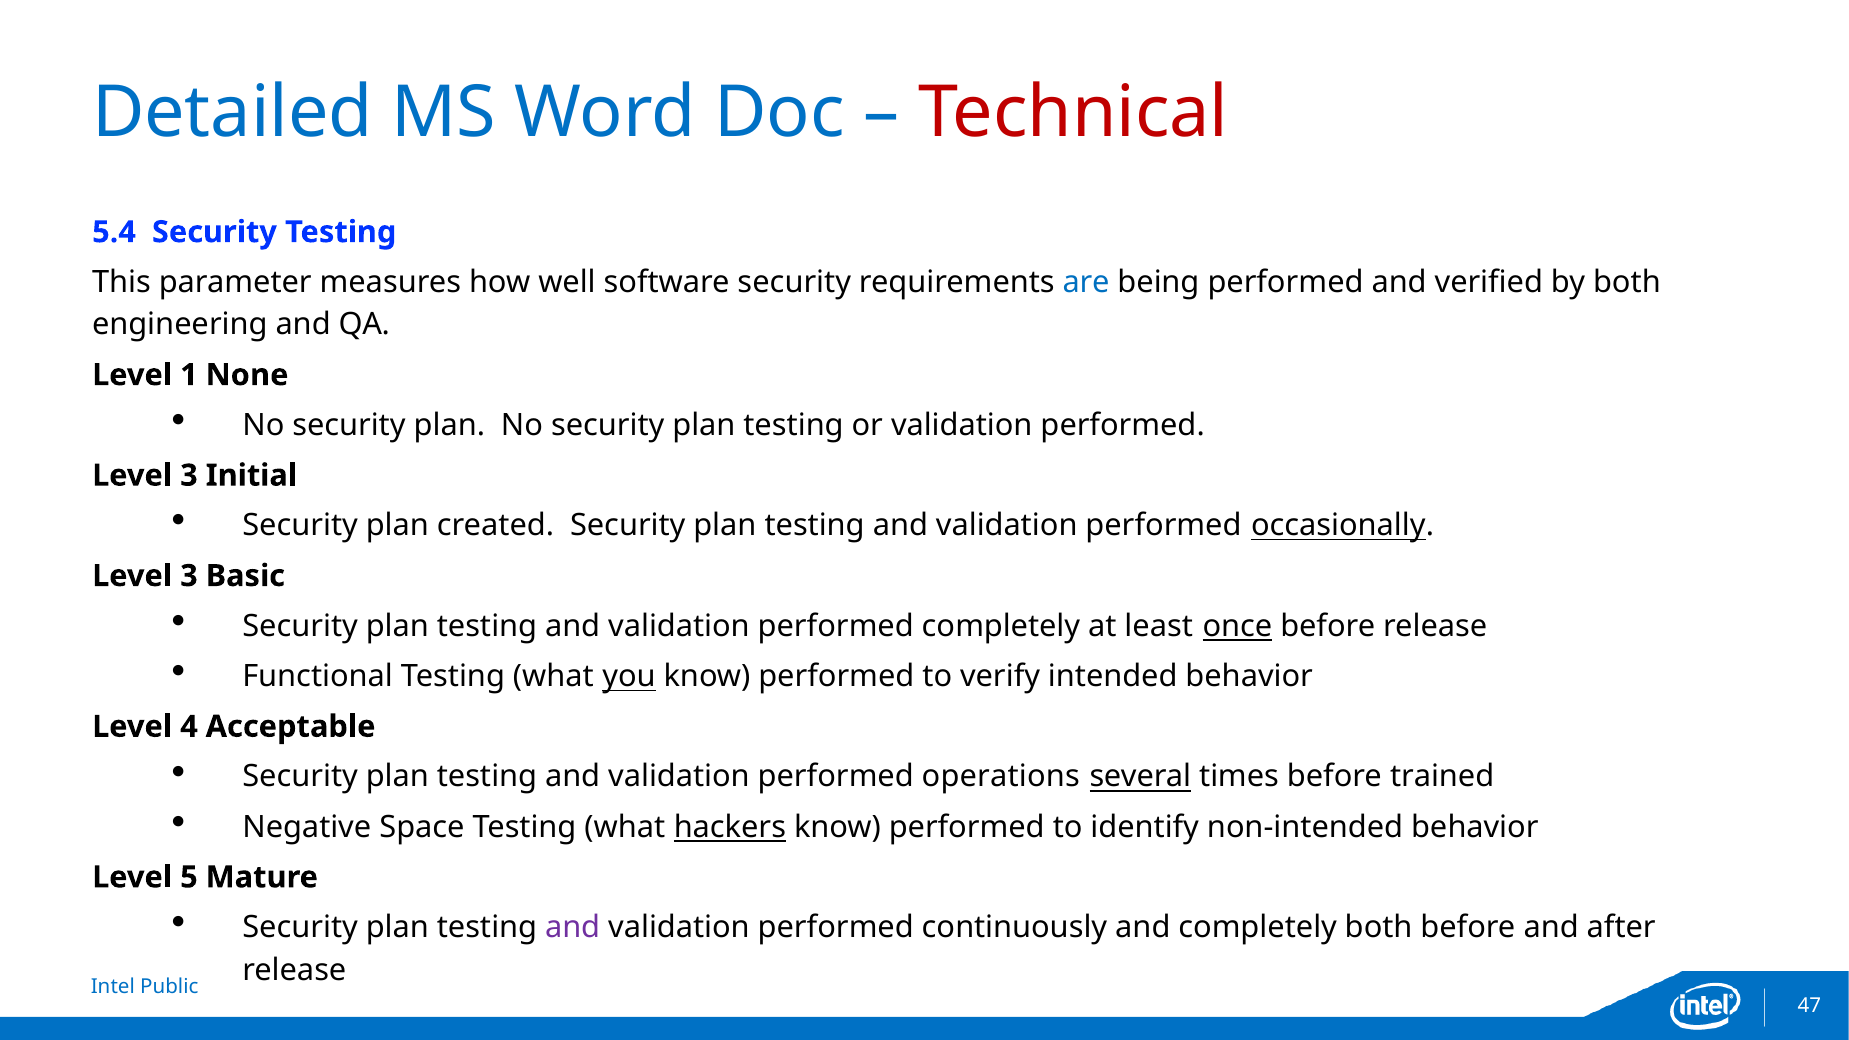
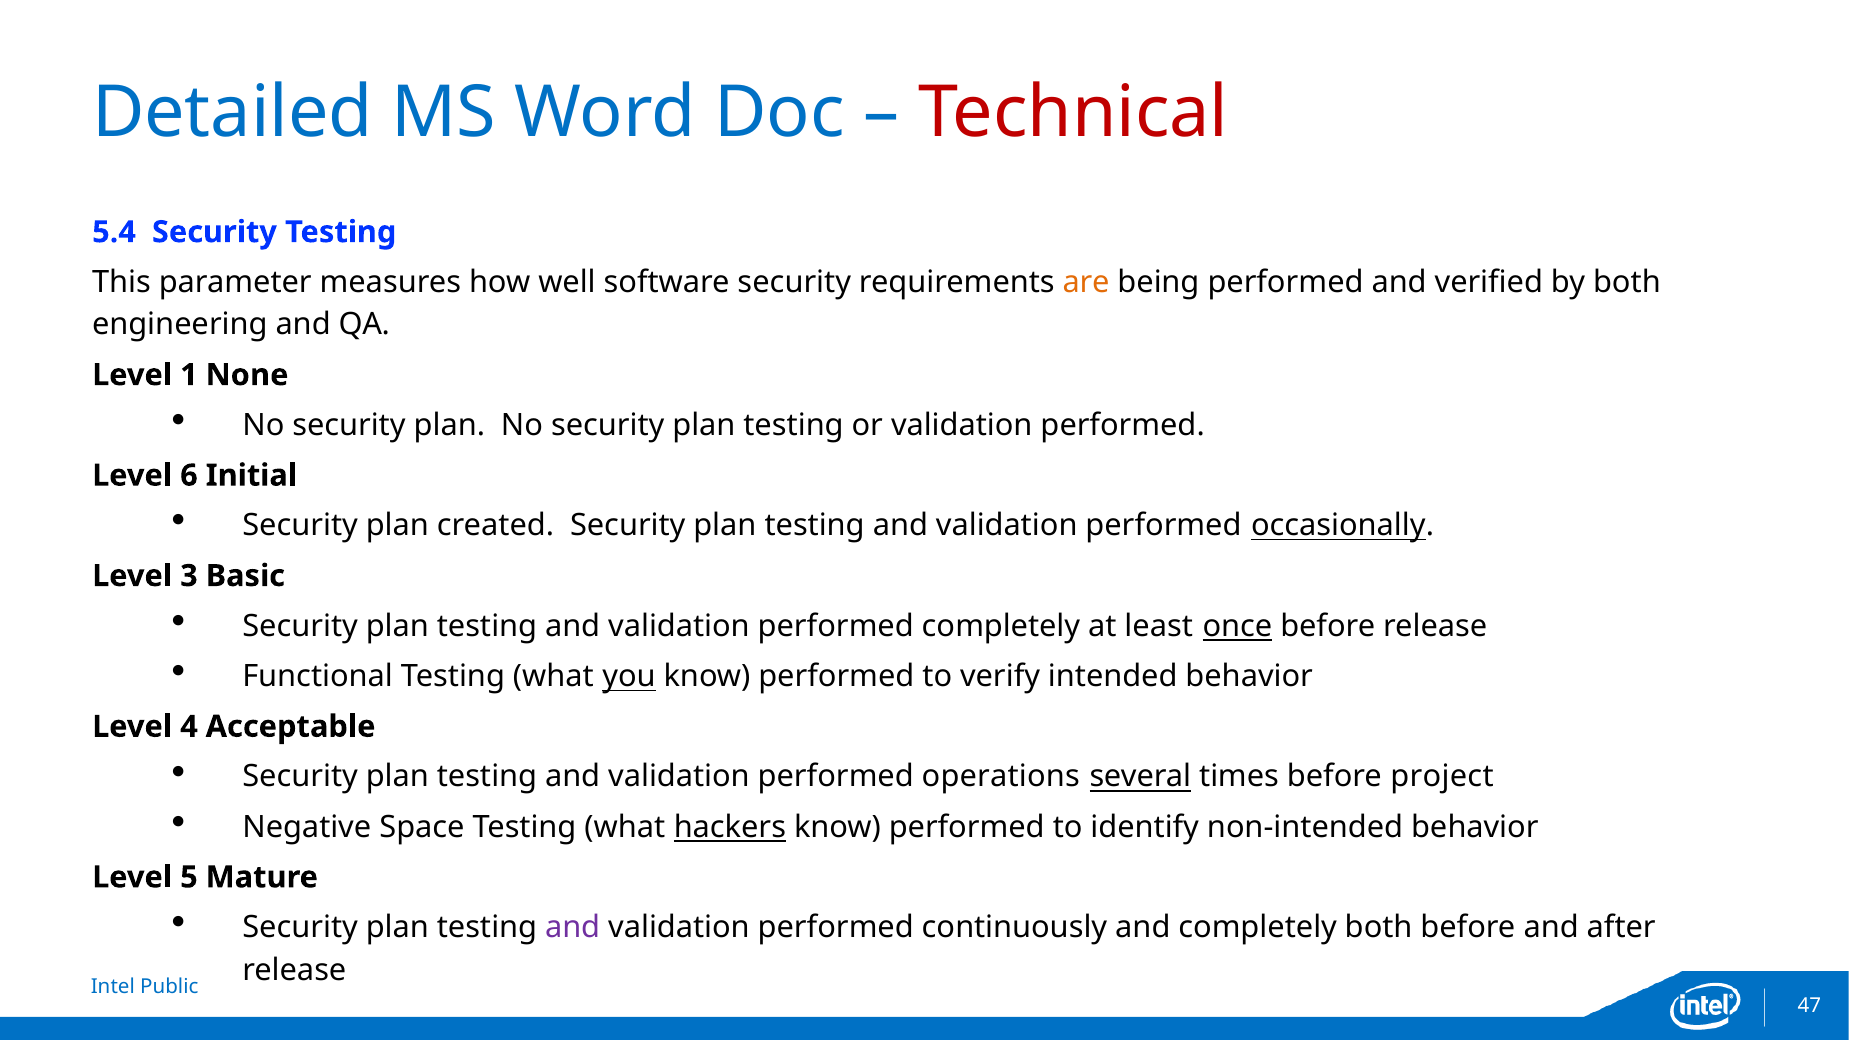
are colour: blue -> orange (1086, 282)
3: 3 -> 6 (189, 476)
trained: trained -> project (1442, 777)
